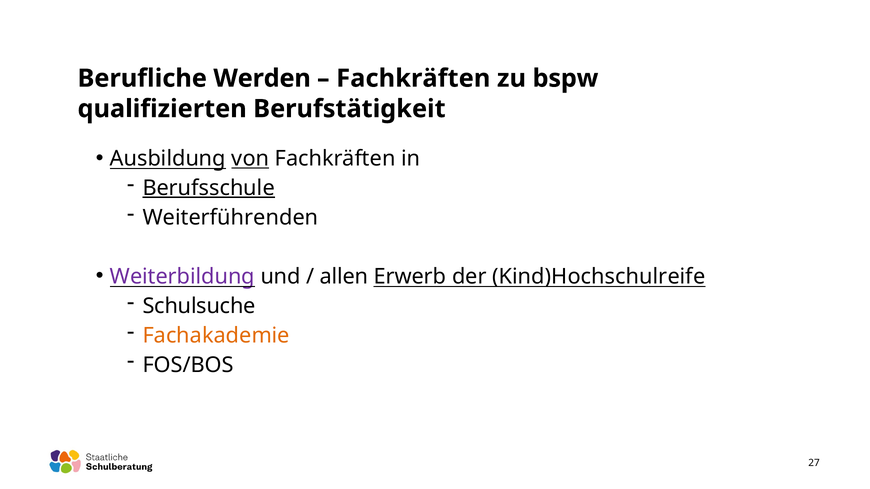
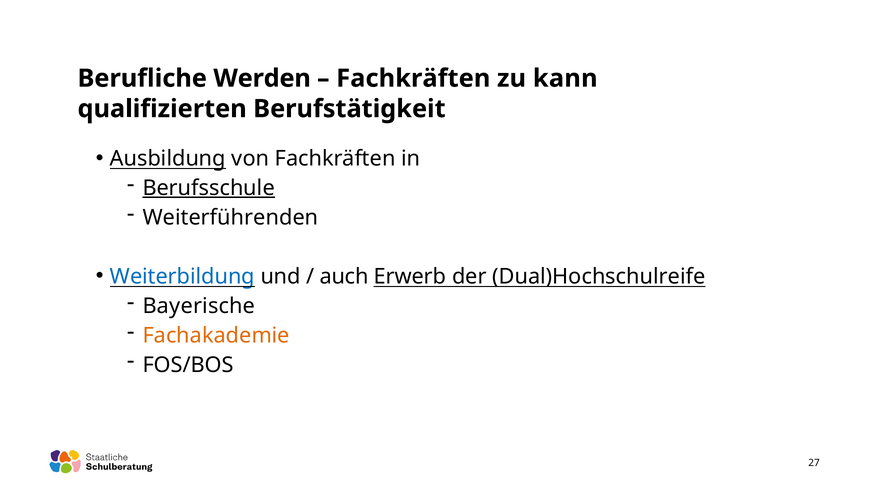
bspw: bspw -> kann (565, 78)
von underline: present -> none (250, 159)
Weiterbildung colour: purple -> blue (182, 277)
allen: allen -> auch (344, 277)
Kind)Hochschulreife: Kind)Hochschulreife -> Dual)Hochschulreife (599, 277)
Schulsuche: Schulsuche -> Bayerische (199, 306)
